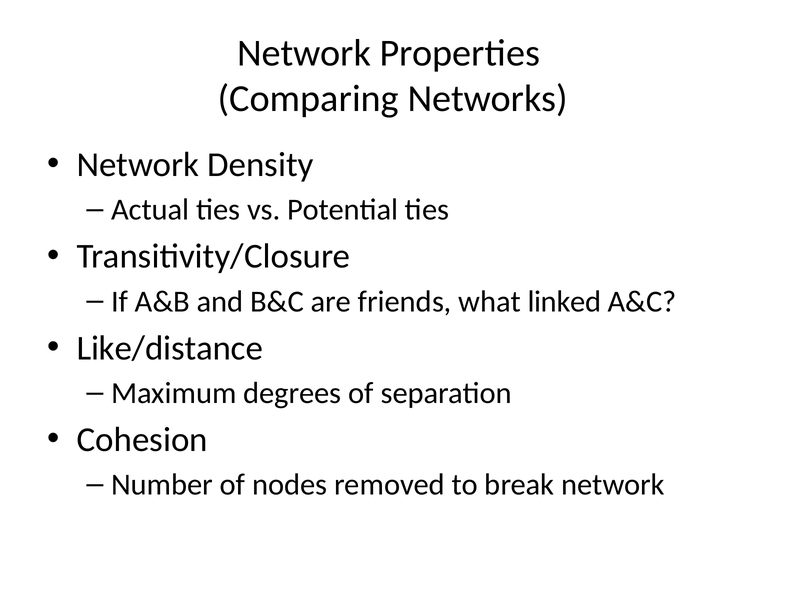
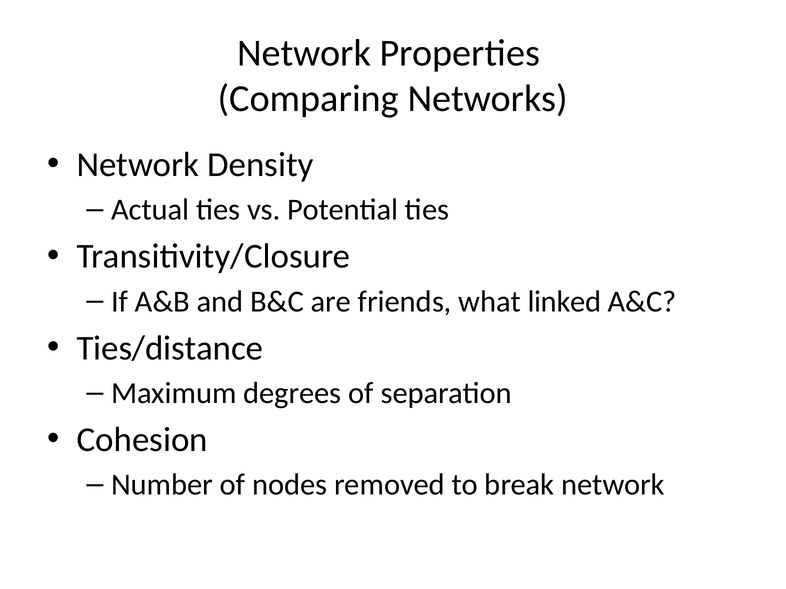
Like/distance: Like/distance -> Ties/distance (170, 348)
